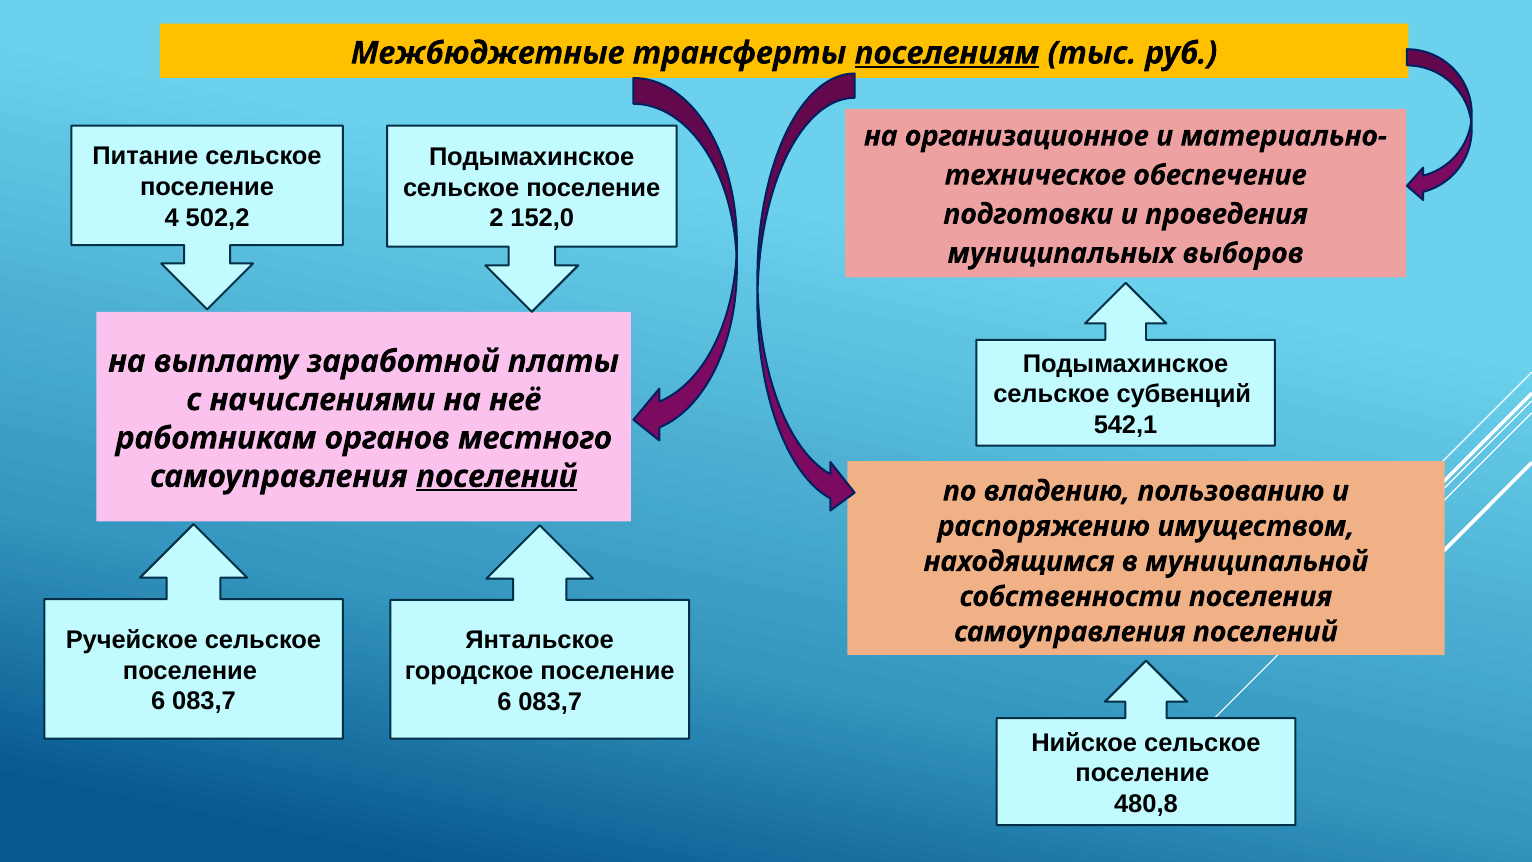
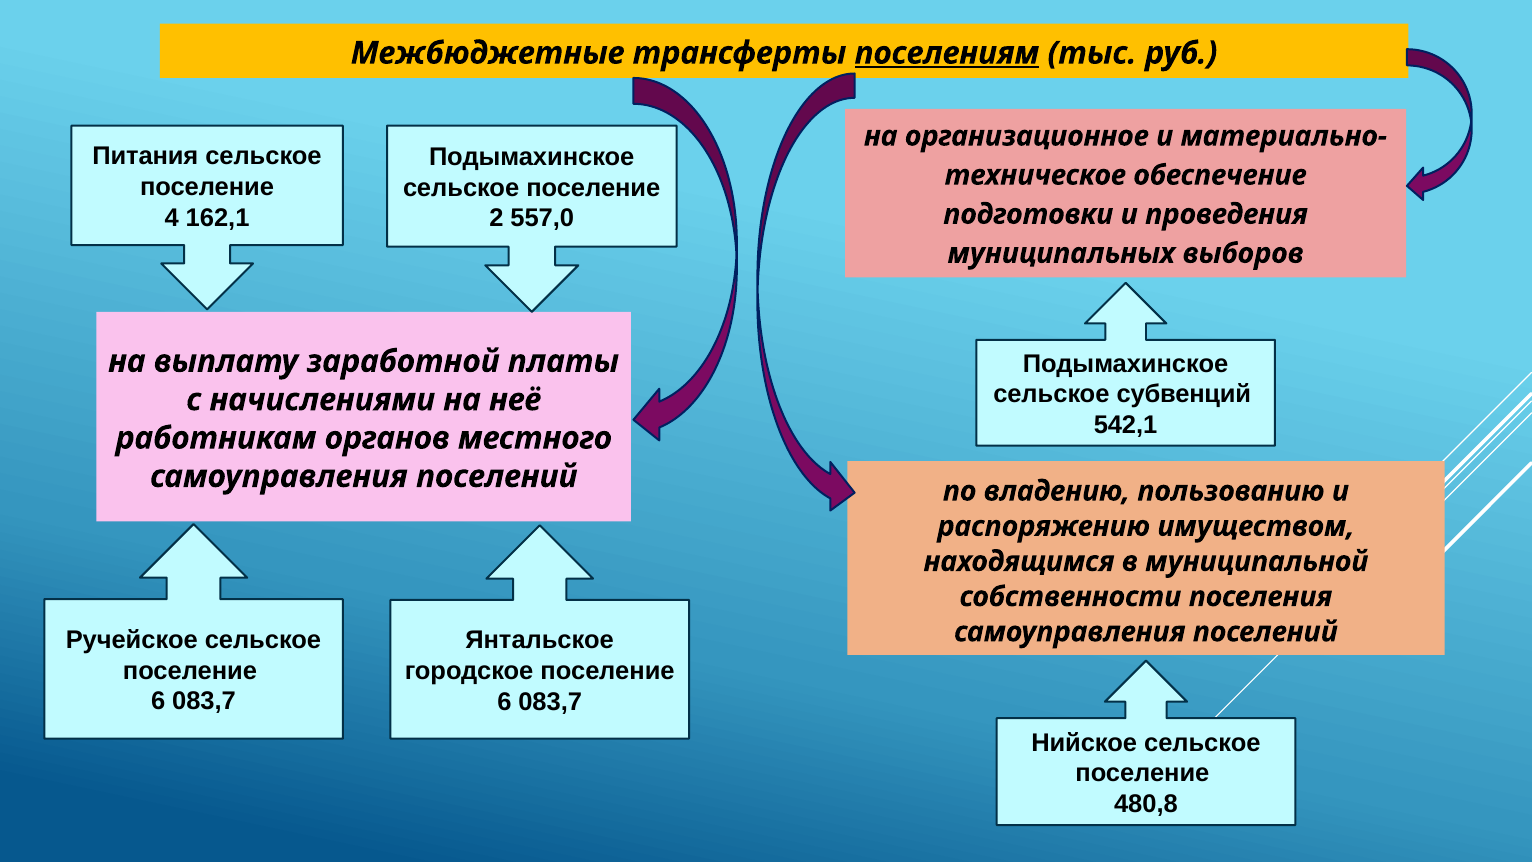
Питание: Питание -> Питания (145, 156)
502,2: 502,2 -> 162,1 (218, 218)
152,0: 152,0 -> 557,0 (542, 218)
поселений underline: present -> none (497, 476)
